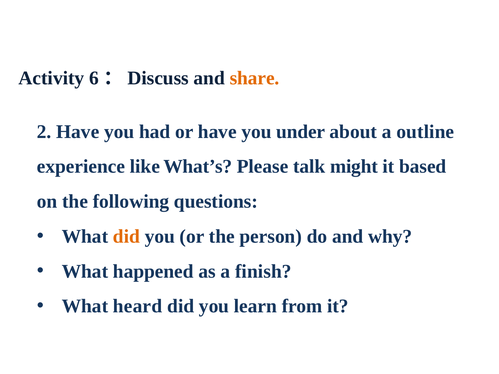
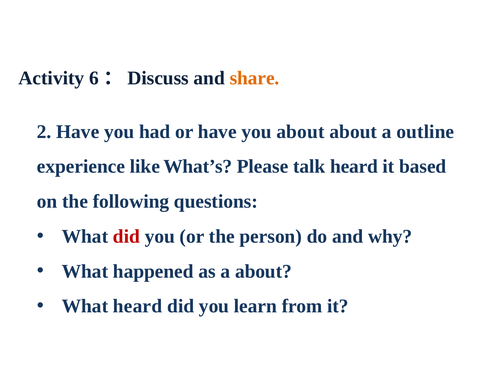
you under: under -> about (301, 132)
talk might: might -> heard (354, 167)
did colour: orange -> red (126, 237)
a finish: finish -> about (263, 272)
